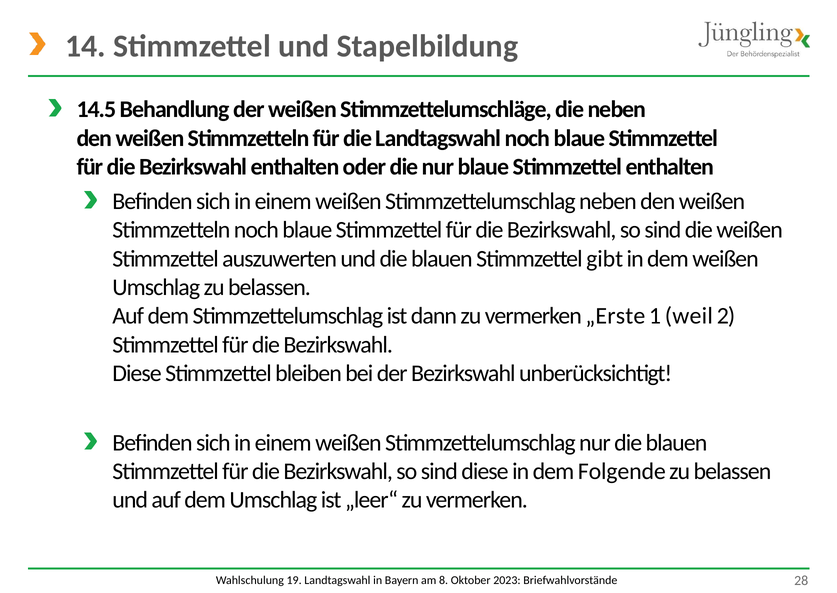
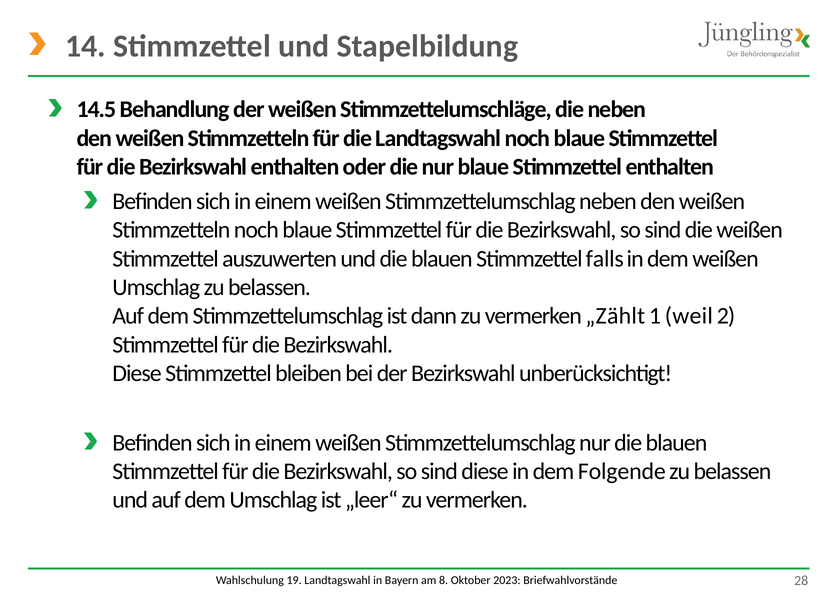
gibt: gibt -> falls (605, 259)
„Erste: „Erste -> „Zählt (615, 316)
